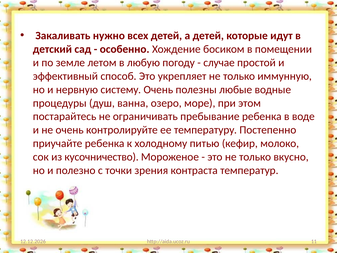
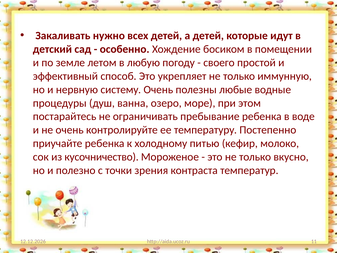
случае: случае -> своего (219, 62)
